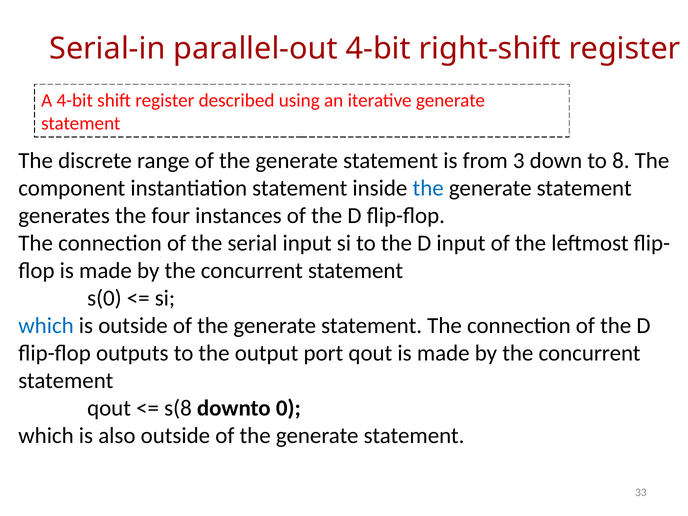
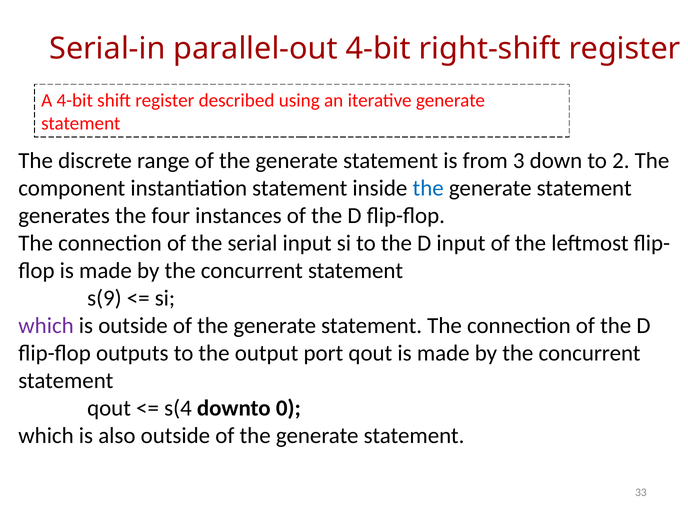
8: 8 -> 2 (621, 161)
s(0: s(0 -> s(9 (104, 298)
which colour: blue -> purple (46, 326)
s(8: s(8 -> s(4 (178, 408)
